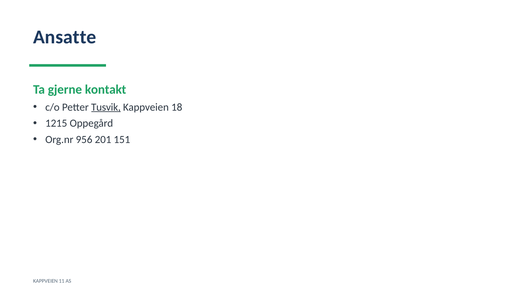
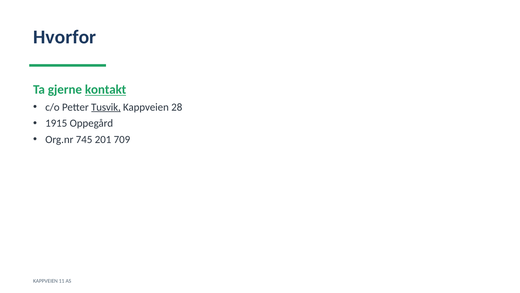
Ansatte: Ansatte -> Hvorfor (65, 37)
kontakt underline: none -> present (106, 90)
18: 18 -> 28 (177, 107)
1215: 1215 -> 1915 (56, 123)
956: 956 -> 745 (84, 139)
151: 151 -> 709 (122, 139)
